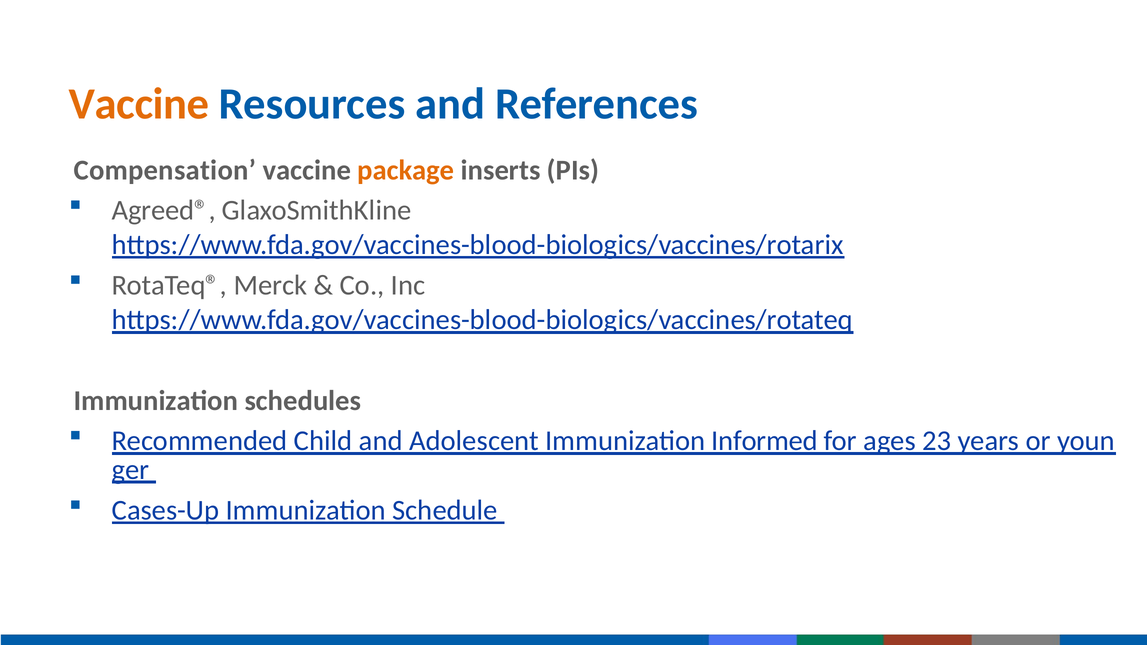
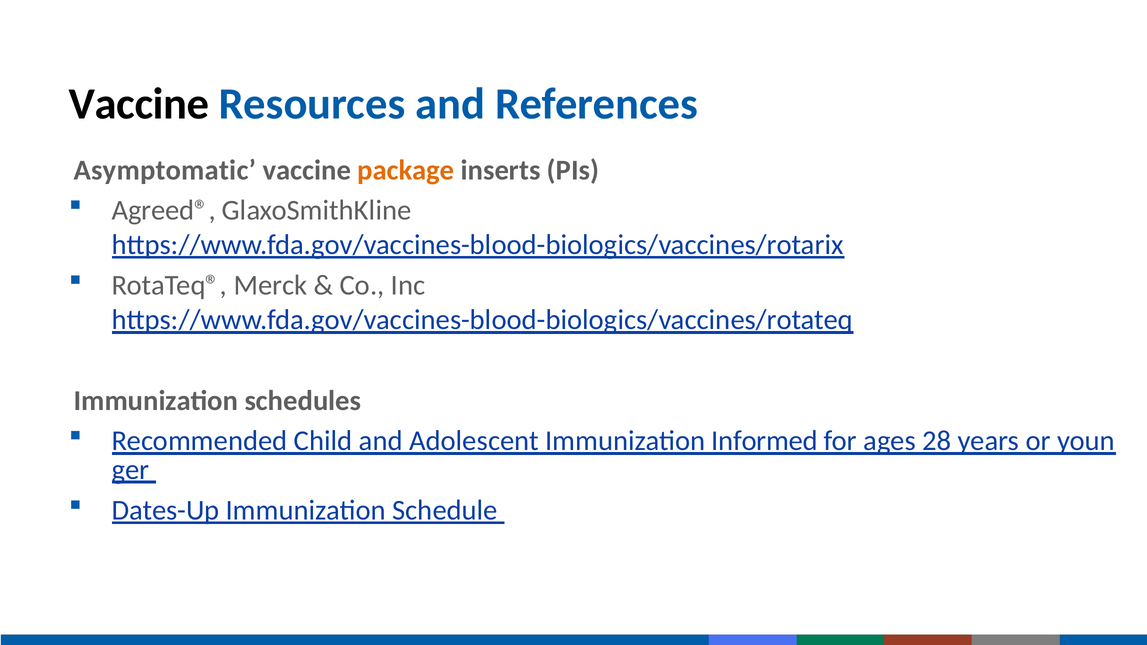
Vaccine colour: orange -> black (139, 104)
Compensation: Compensation -> Asymptomatic (165, 170)
23: 23 -> 28 (937, 441)
Cases-Up: Cases-Up -> Dates-Up (166, 510)
